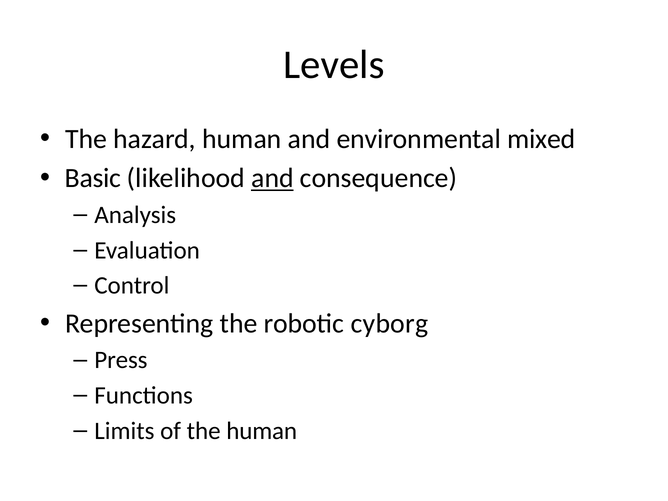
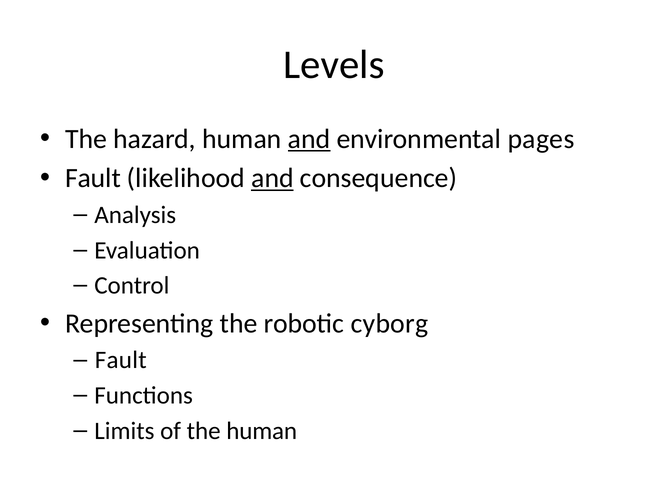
and underline: none -> present (309, 139)
mixed: mixed -> pages (541, 139)
Basic: Basic -> Fault (93, 178)
Press: Press -> Fault (121, 360)
